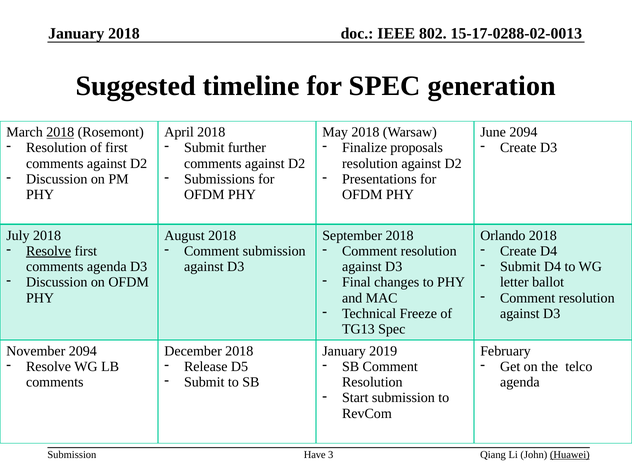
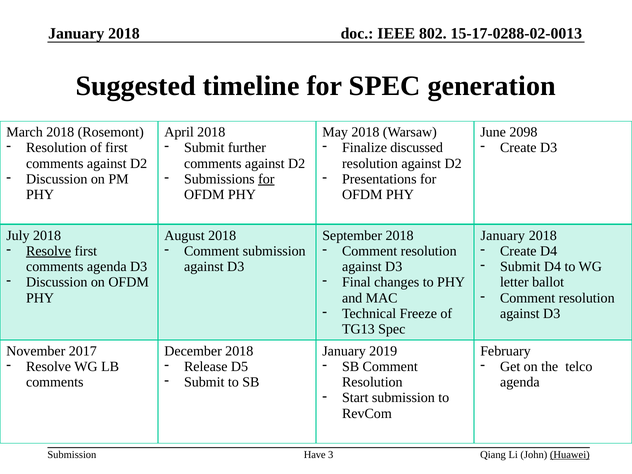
2018 underline: present -> none (60, 132)
June 2094: 2094 -> 2098 (523, 132)
proposals: proposals -> discussed (417, 148)
for underline: none -> present (266, 179)
Orlando: Orlando -> January (503, 236)
November 2094: 2094 -> 2017 (83, 351)
